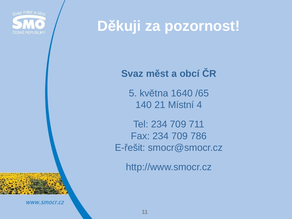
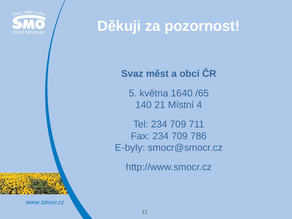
E-řešit: E-řešit -> E-byly (130, 148)
